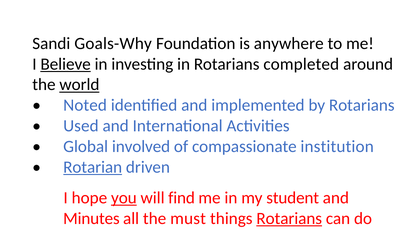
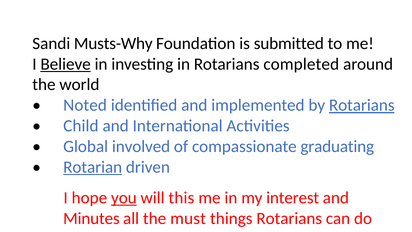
Goals-Why: Goals-Why -> Musts-Why (113, 43)
anywhere: anywhere -> submitted (289, 43)
world underline: present -> none (79, 85)
Rotarians underline: none -> present (362, 105)
Used: Used -> Child (81, 126)
institution: institution -> graduating (337, 146)
find: find -> this (181, 198)
student: student -> interest (293, 198)
Rotarians underline: present -> none (289, 218)
